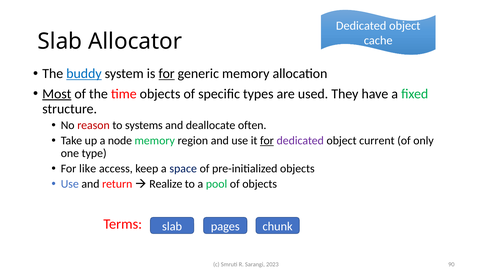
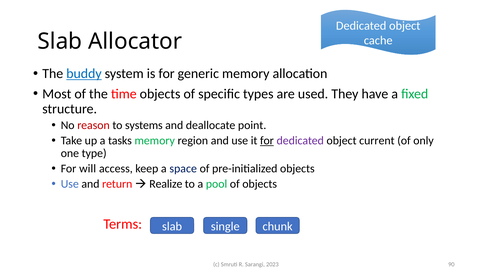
for underline: present -> none (167, 74)
Most underline: present -> none (57, 94)
often: often -> point (252, 125)
node: node -> tasks (120, 140)
like: like -> will (88, 168)
pages: pages -> single (225, 226)
